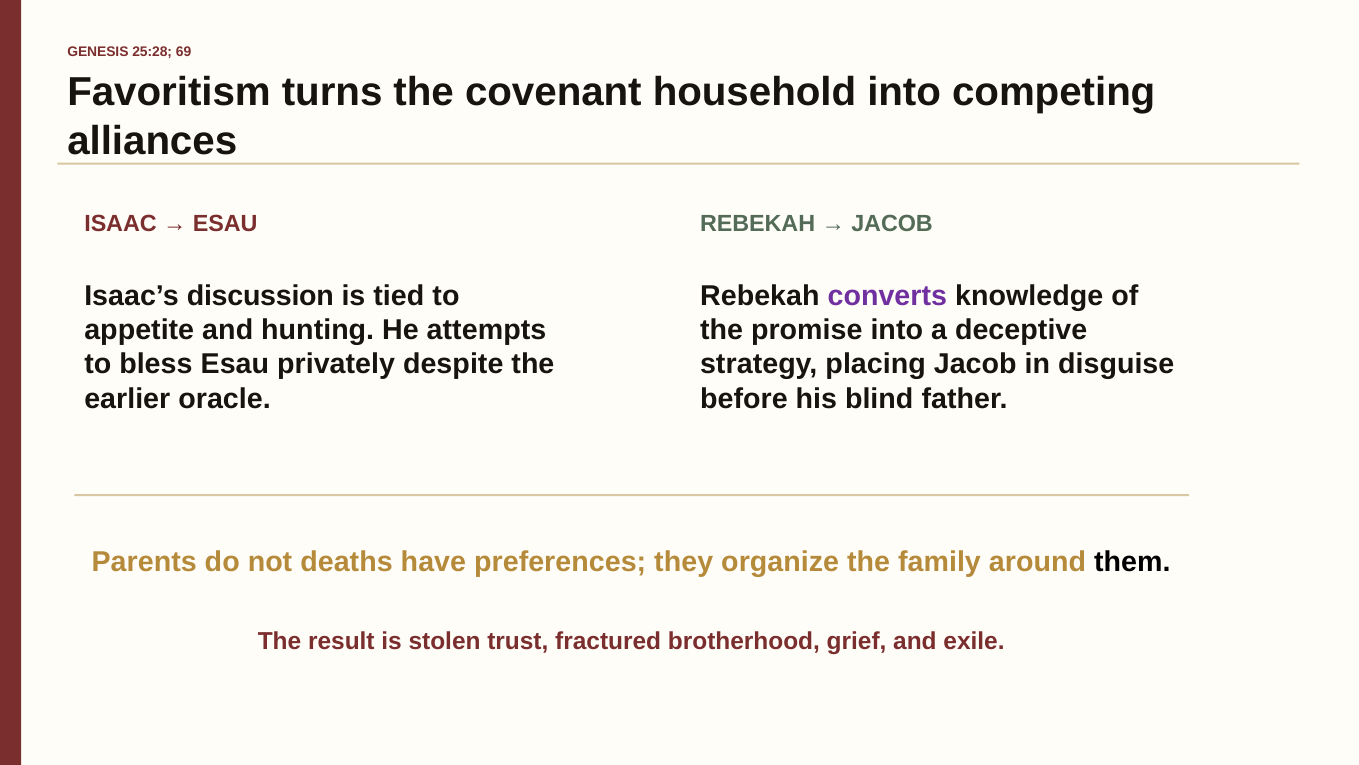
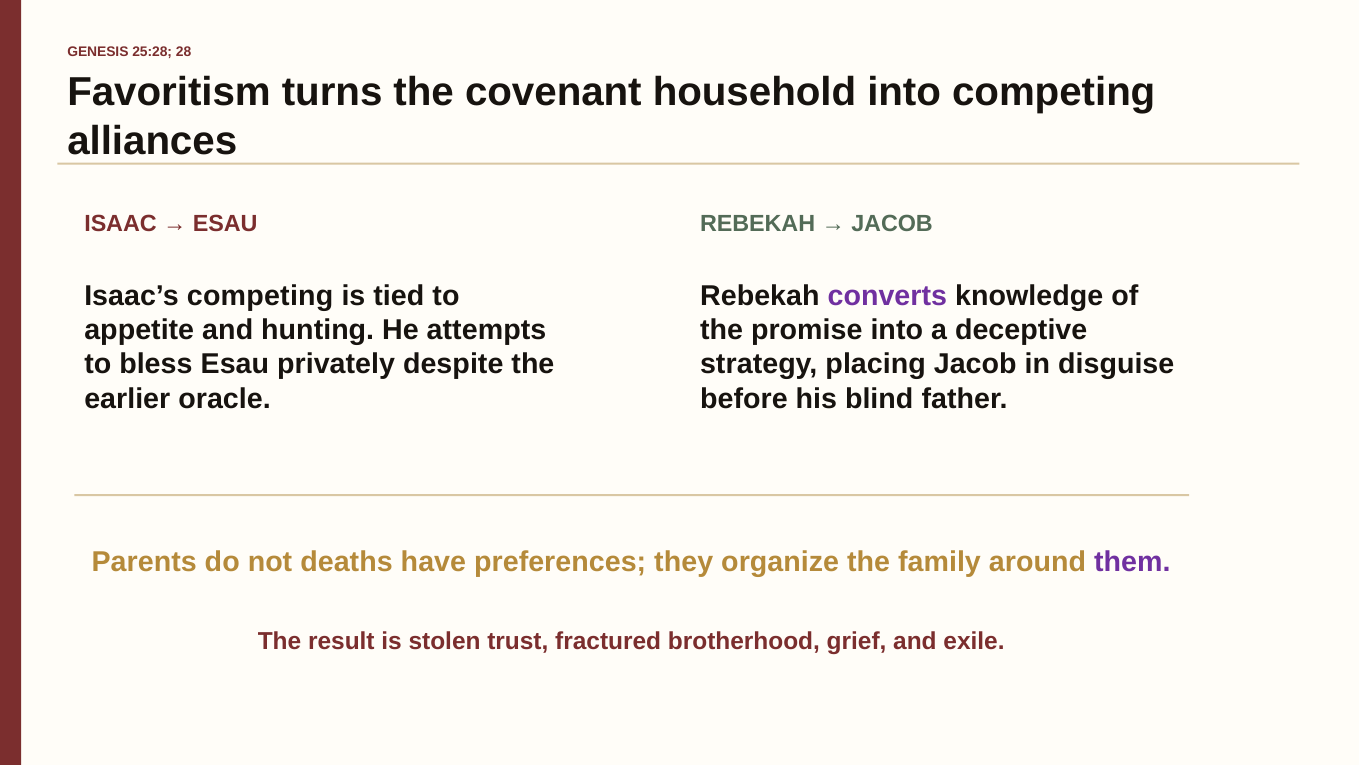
69: 69 -> 28 (184, 52)
Isaac’s discussion: discussion -> competing (260, 295)
them colour: black -> purple (1132, 562)
